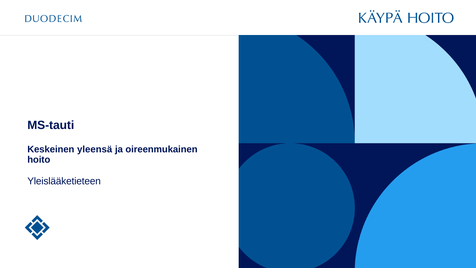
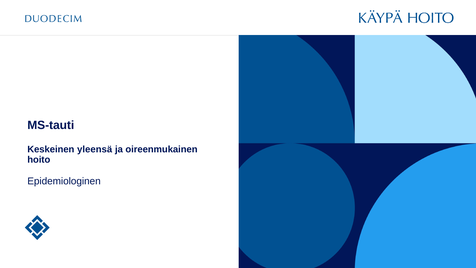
Yleislääketieteen: Yleislääketieteen -> Epidemiologinen (64, 181)
